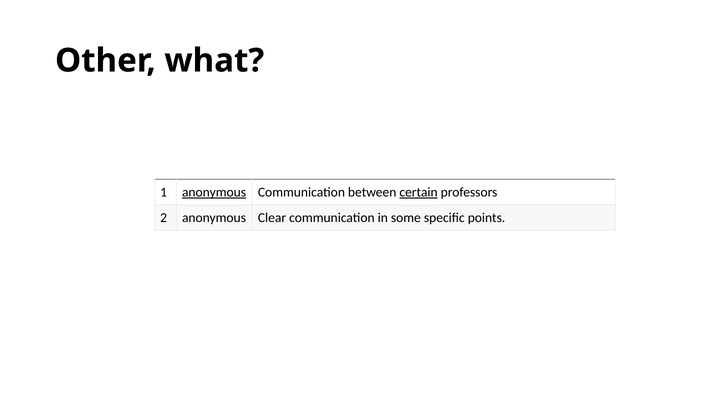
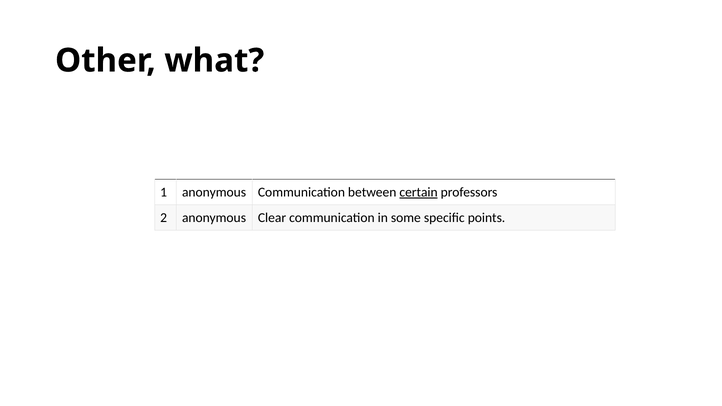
anonymous underline: present -> none (214, 192)
